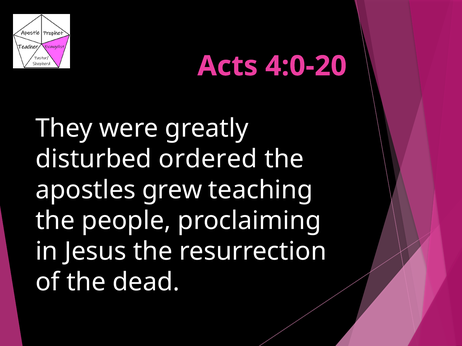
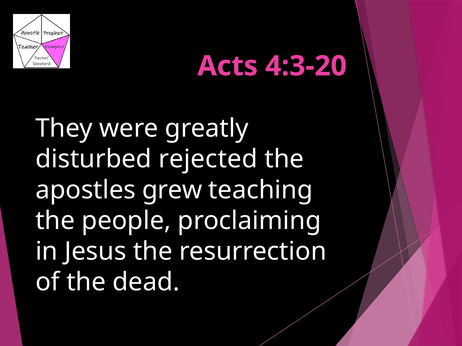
4:0-20: 4:0-20 -> 4:3-20 (306, 66)
ordered: ordered -> rejected (208, 159)
